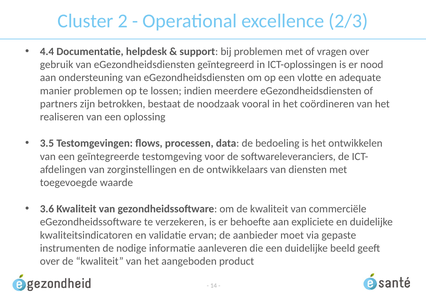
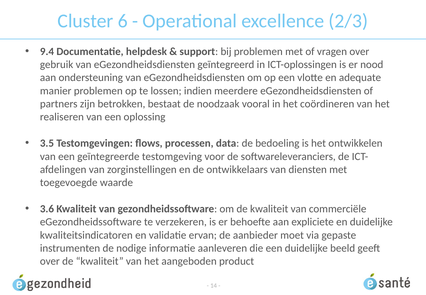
2: 2 -> 6 (123, 21)
4.4: 4.4 -> 9.4 (47, 51)
